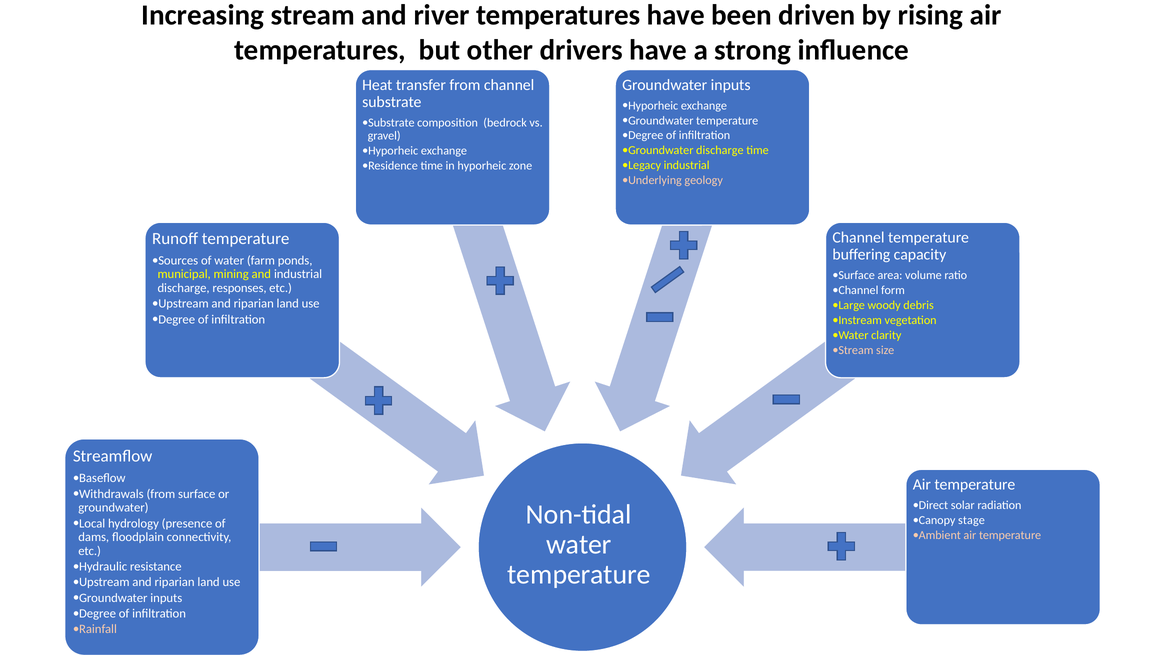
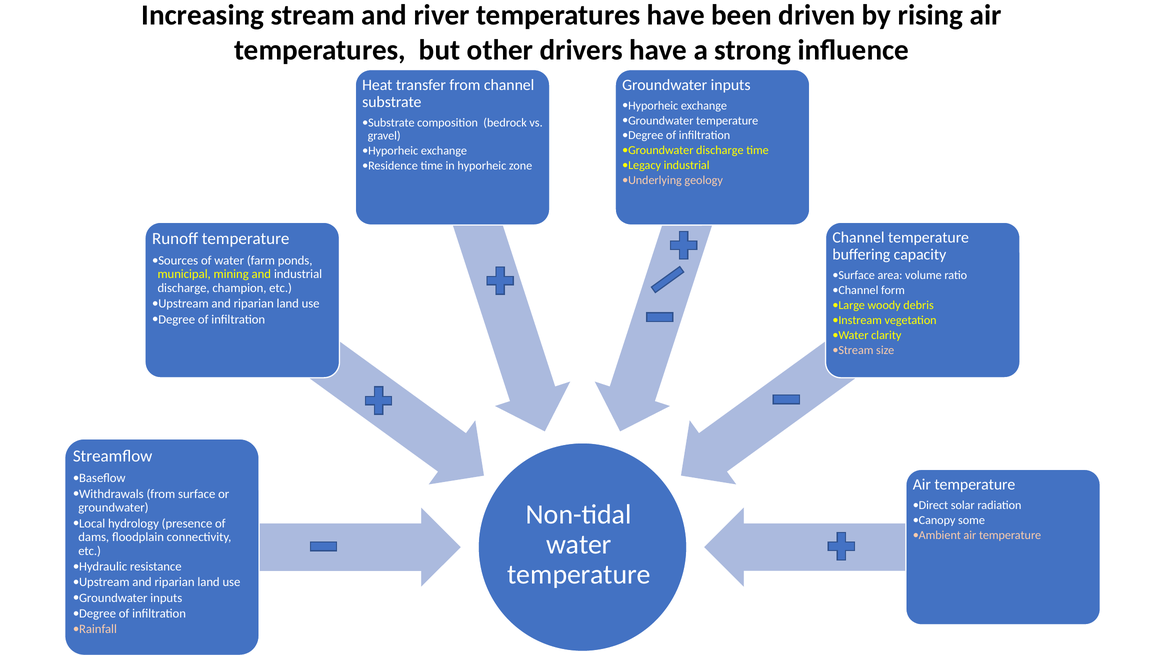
responses: responses -> champion (239, 288)
stage: stage -> some (972, 521)
